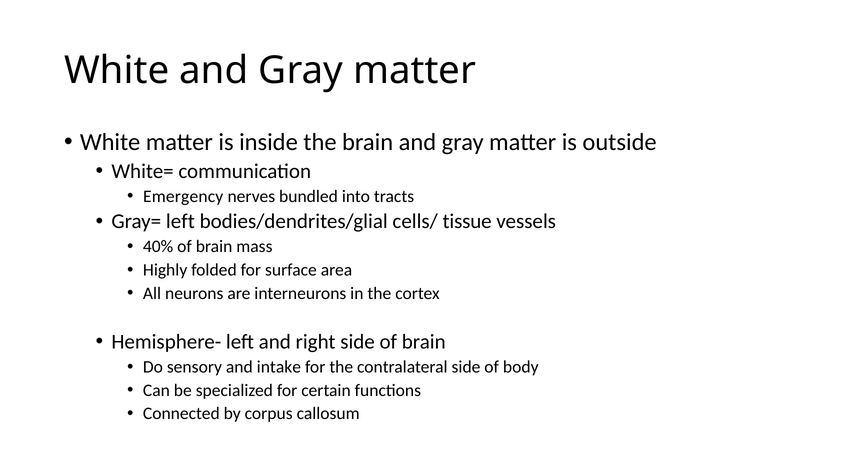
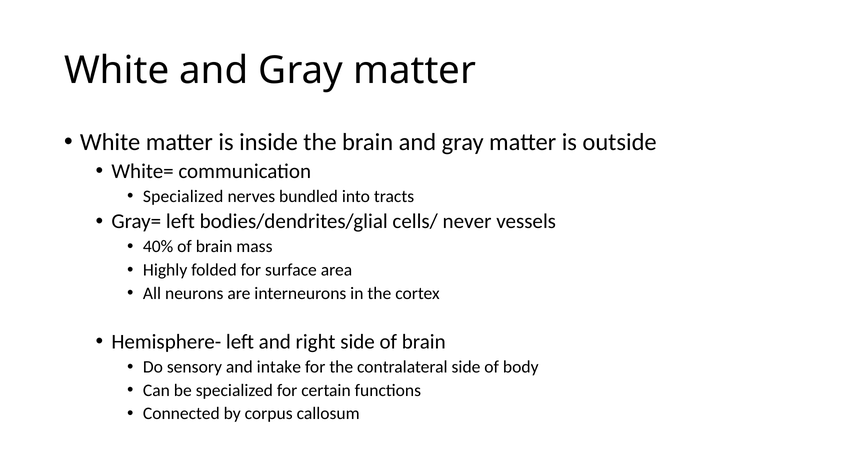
Emergency: Emergency -> Specialized (183, 196)
tissue: tissue -> never (467, 222)
